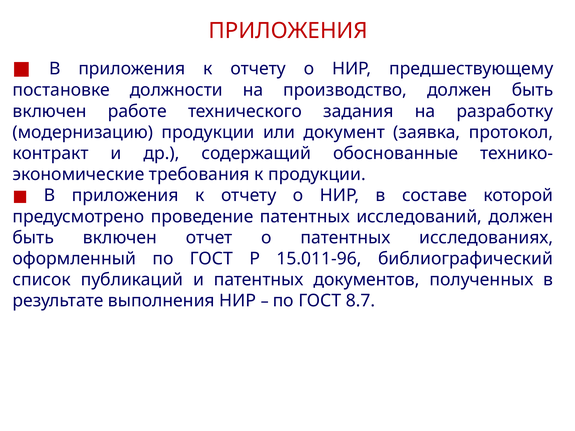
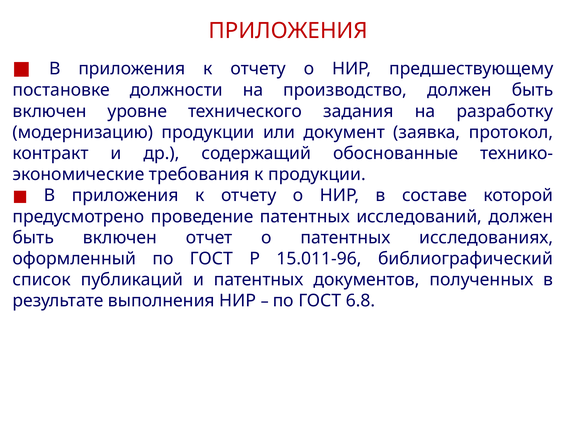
работе: работе -> уровне (137, 111)
8.7: 8.7 -> 6.8 (360, 301)
